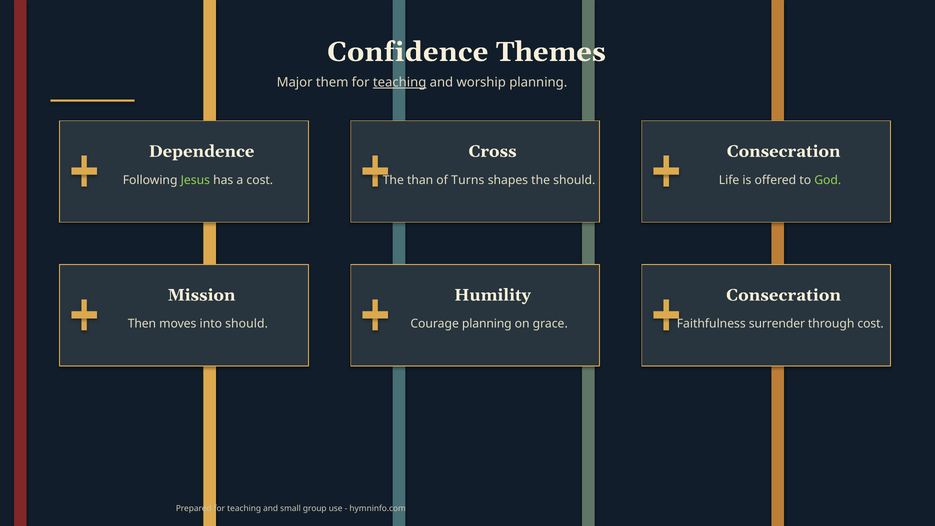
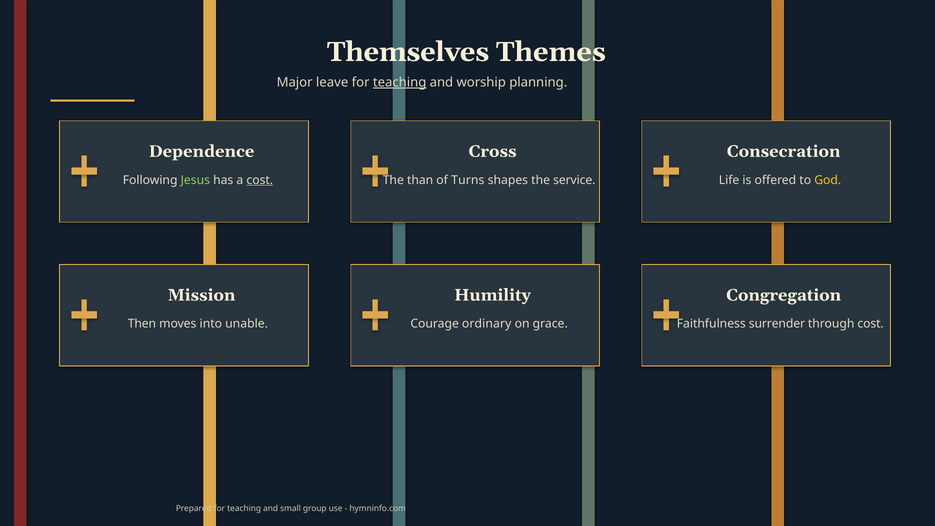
Confidence: Confidence -> Themselves (408, 52)
them: them -> leave (332, 82)
cost underline: none -> present (260, 180)
the should: should -> service (574, 180)
God colour: light green -> yellow (828, 180)
Consecration: Consecration -> Congregation (784, 295)
into should: should -> unable (247, 324)
Courage planning: planning -> ordinary (487, 324)
